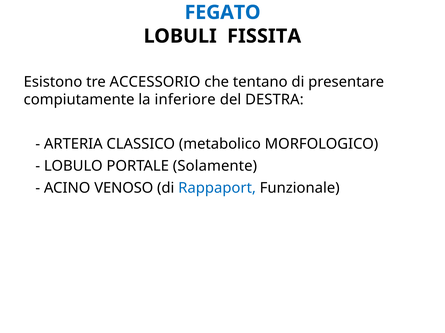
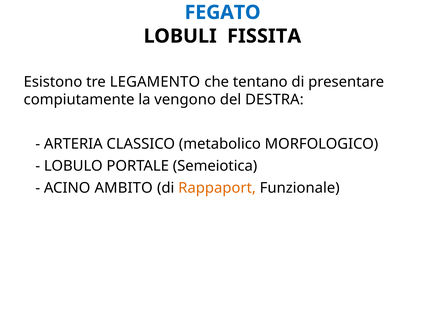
ACCESSORIO: ACCESSORIO -> LEGAMENTO (155, 82)
inferiore: inferiore -> vengono (185, 100)
Solamente: Solamente -> Semeiotica (215, 166)
VENOSO: VENOSO -> AMBITO (124, 188)
Rappaport colour: blue -> orange (217, 188)
